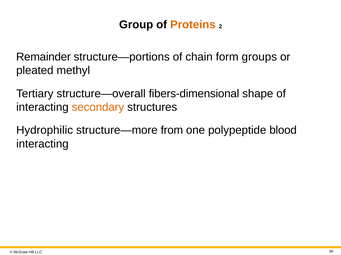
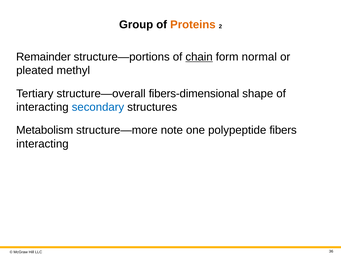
chain underline: none -> present (199, 57)
groups: groups -> normal (259, 57)
secondary colour: orange -> blue (98, 107)
Hydrophilic: Hydrophilic -> Metabolism (45, 131)
from: from -> note (172, 131)
blood: blood -> fibers (283, 131)
